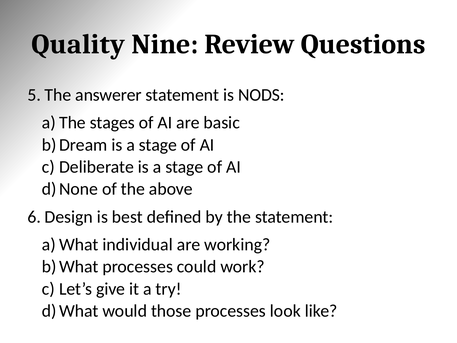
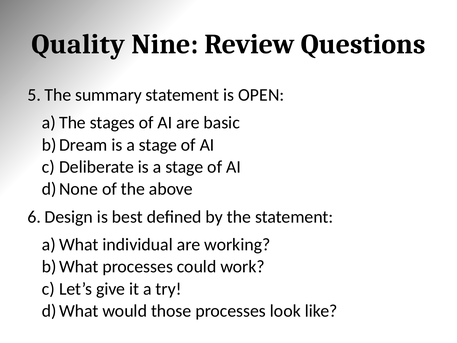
answerer: answerer -> summary (109, 95)
NODS: NODS -> OPEN (261, 95)
